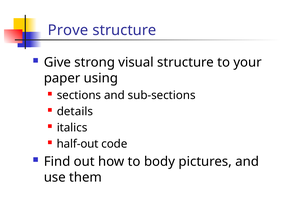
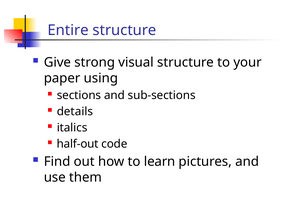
Prove: Prove -> Entire (68, 30)
body: body -> learn (160, 161)
